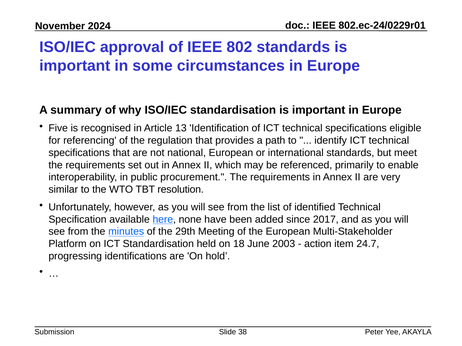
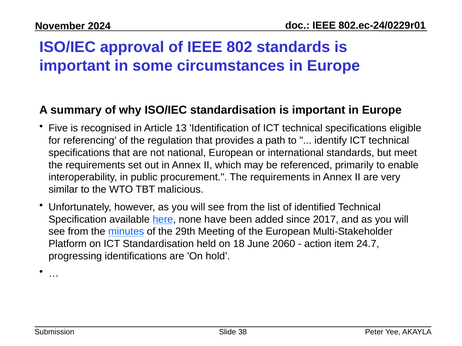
resolution: resolution -> malicious (181, 190)
2003: 2003 -> 2060 (284, 244)
